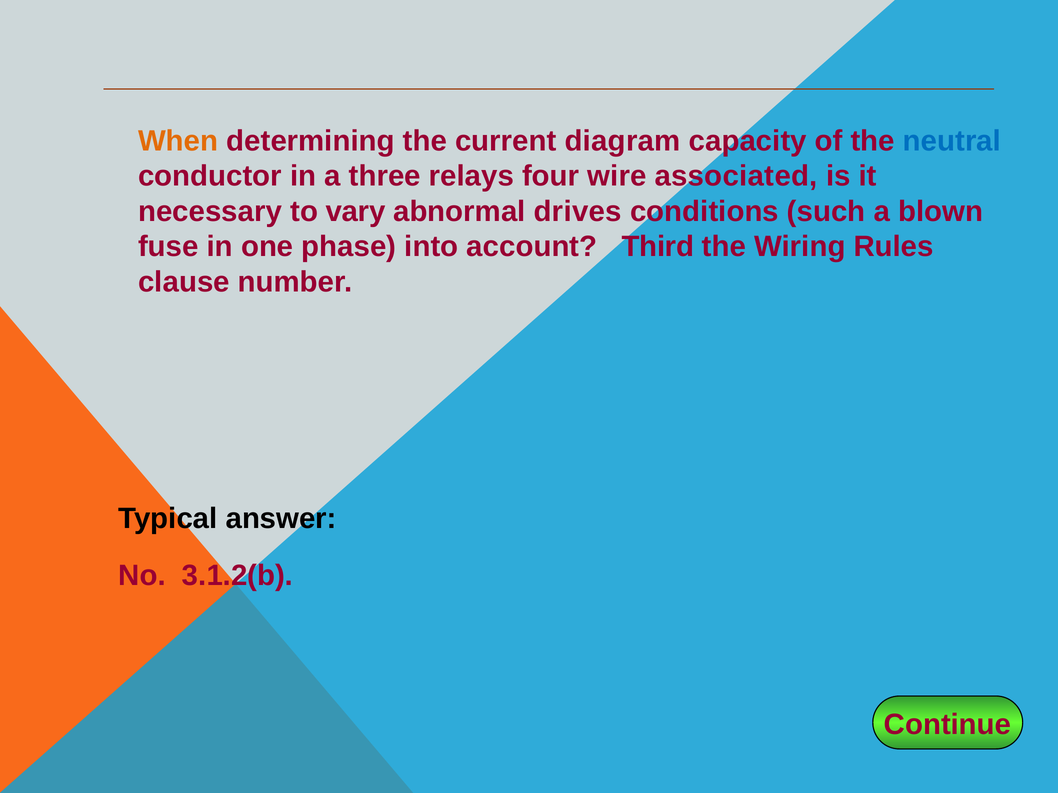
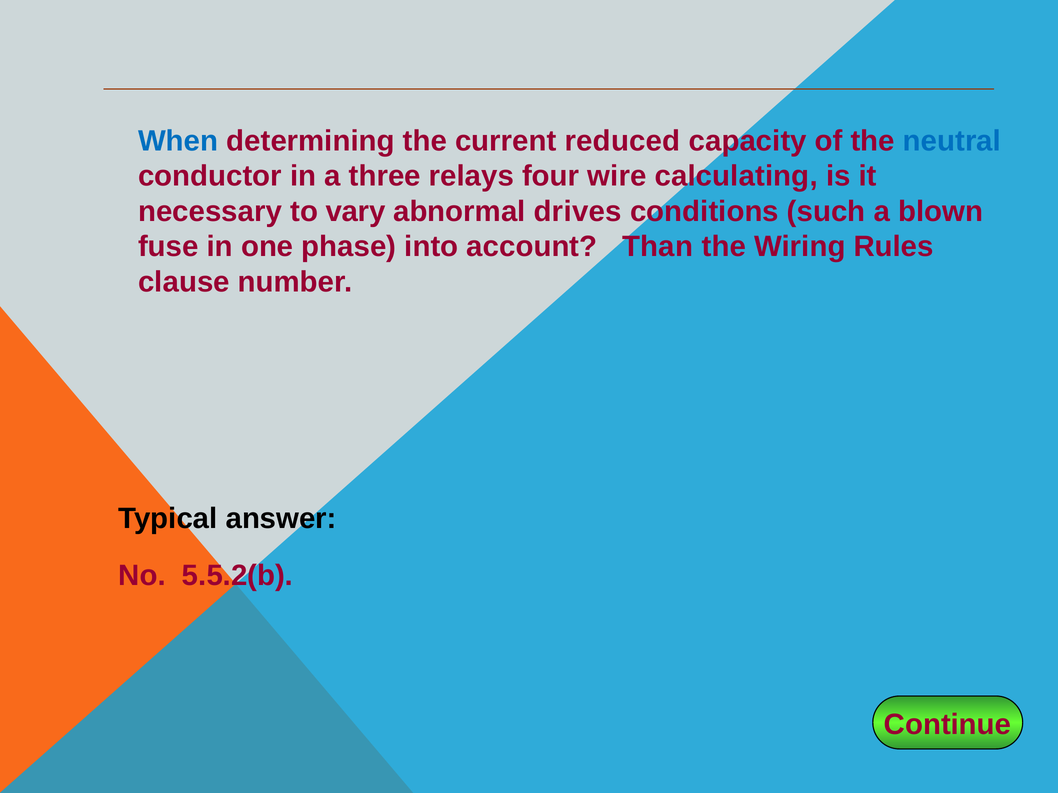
When colour: orange -> blue (178, 141)
diagram: diagram -> reduced (623, 141)
associated: associated -> calculating (736, 176)
Third: Third -> Than (658, 247)
3.1.2(b: 3.1.2(b -> 5.5.2(b (238, 576)
